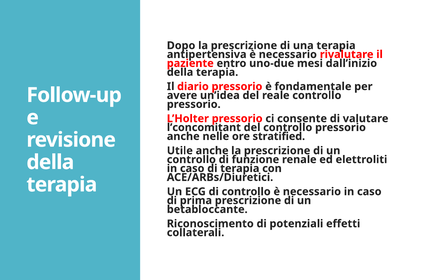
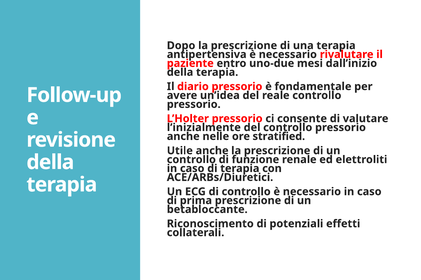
l’concomitant: l’concomitant -> l’inizialmente (204, 128)
